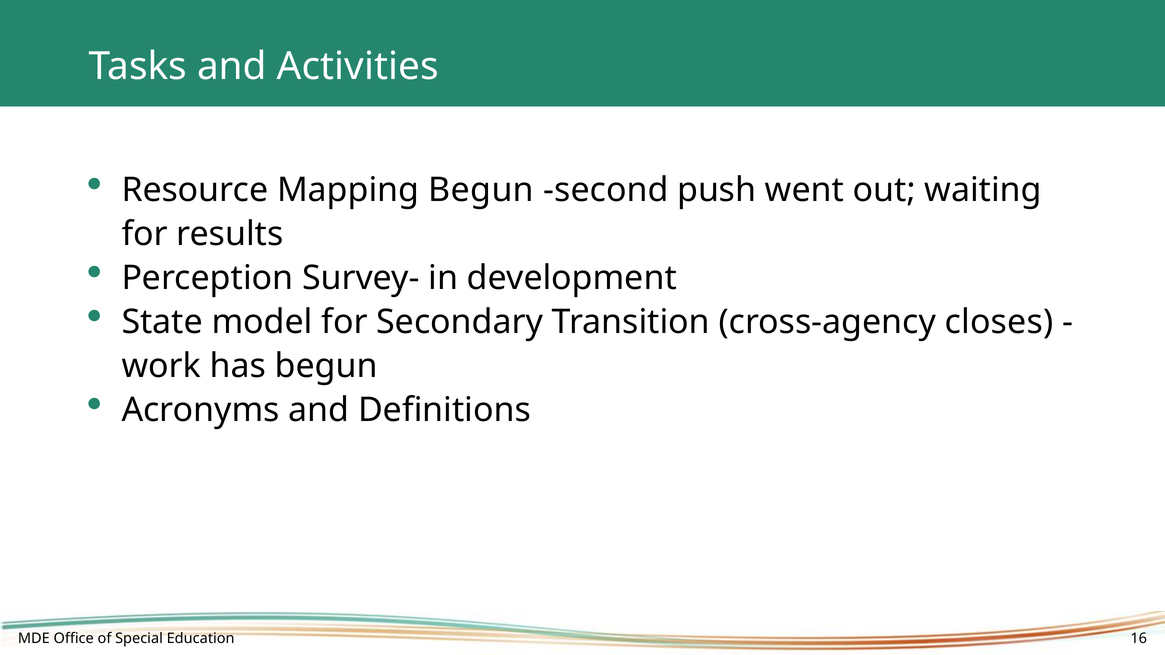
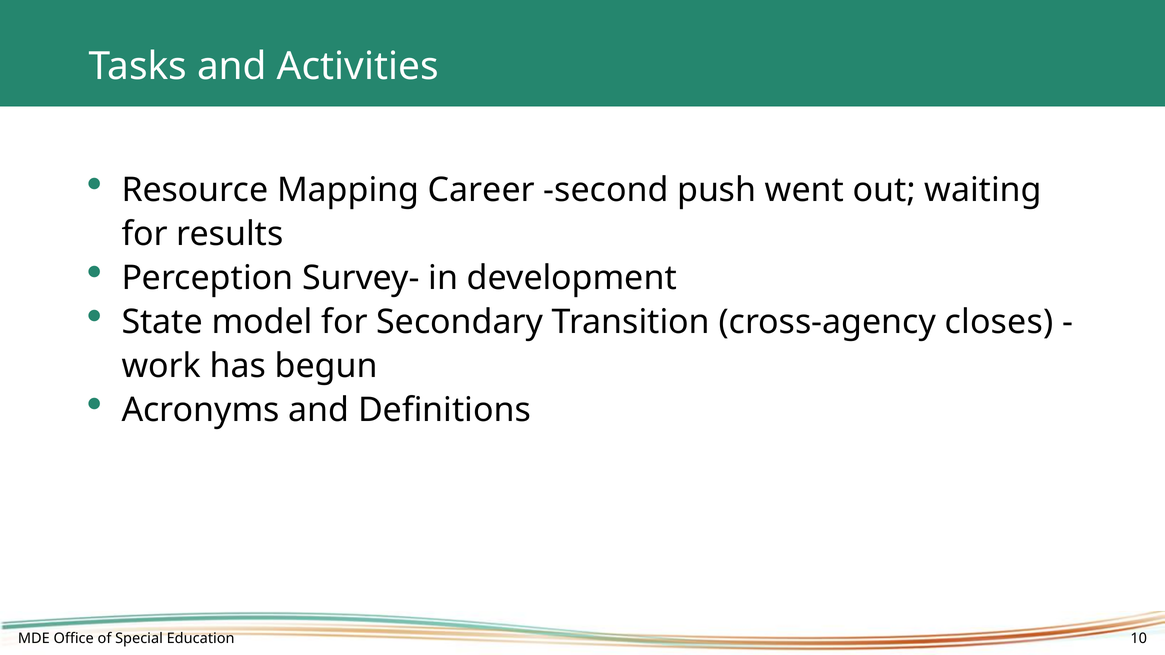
Mapping Begun: Begun -> Career (481, 190)
16: 16 -> 10 (1139, 639)
